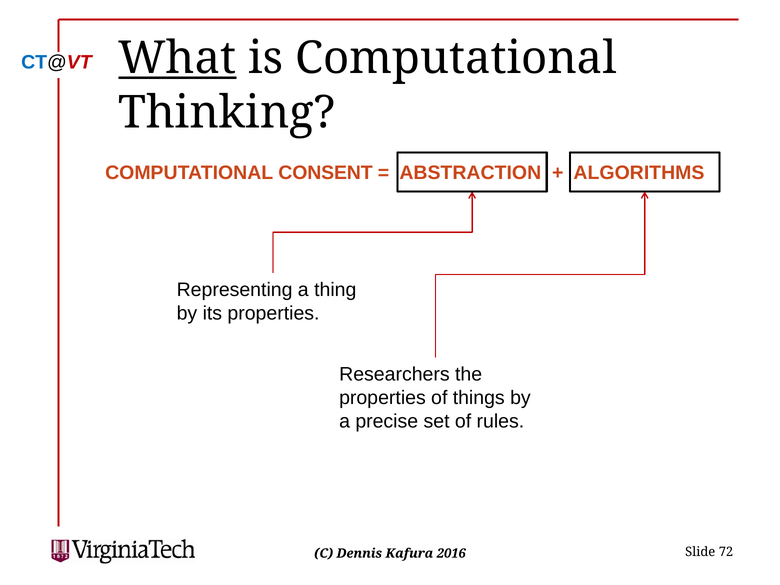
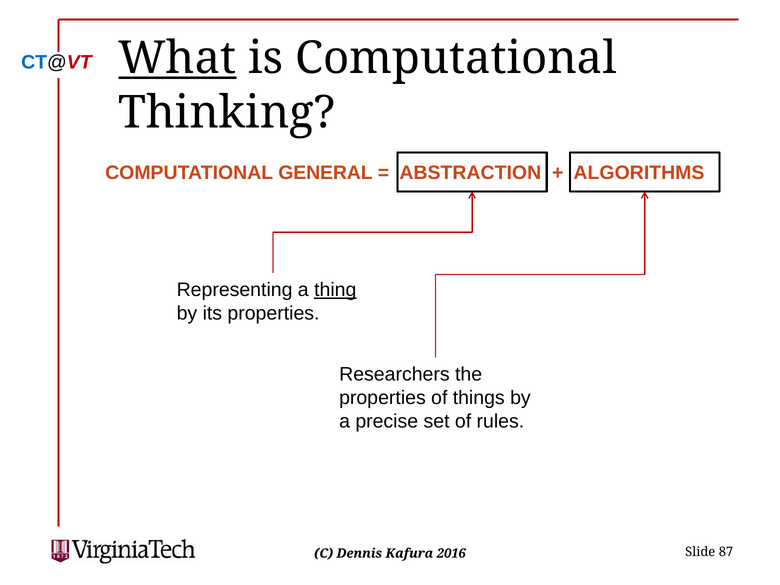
CONSENT: CONSENT -> GENERAL (325, 173)
thing underline: none -> present (335, 290)
72: 72 -> 87 (726, 552)
